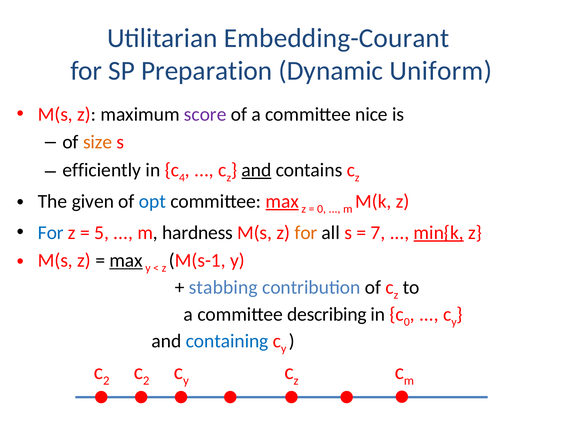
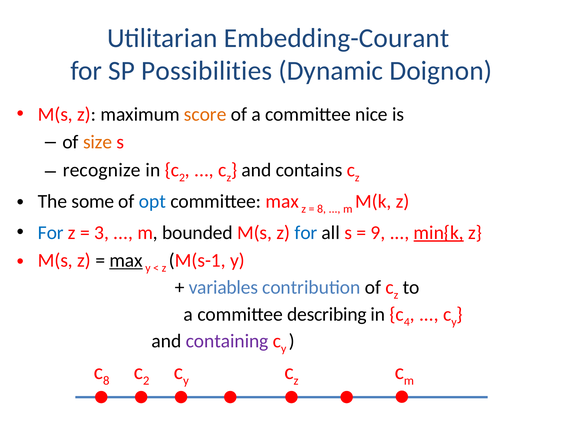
Preparation: Preparation -> Possibilities (207, 71)
Uniform: Uniform -> Doignon (441, 71)
score colour: purple -> orange (205, 114)
efficiently: efficiently -> recognize (102, 170)
4: 4 -> 2 (182, 178)
and underline: present -> none (257, 170)
given: given -> some (93, 201)
max underline: present -> none (282, 201)
0: 0 -> 8 (322, 209)
5: 5 -> 3 (102, 233)
hardness: hardness -> bounded (197, 233)
for colour: orange -> blue (306, 233)
7: 7 -> 9 (378, 233)
stabbing: stabbing -> variables (223, 288)
0: 0 -> 4 (407, 322)
containing colour: blue -> purple (227, 341)
2: 2 -> 8 (106, 381)
